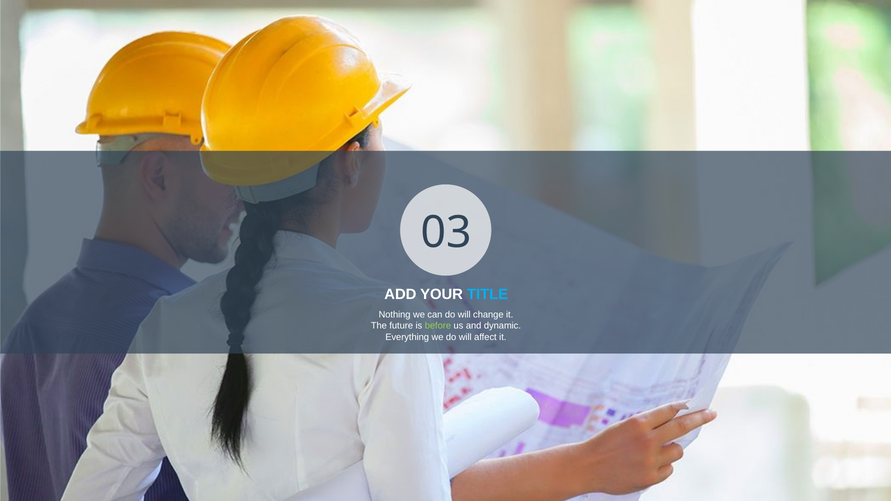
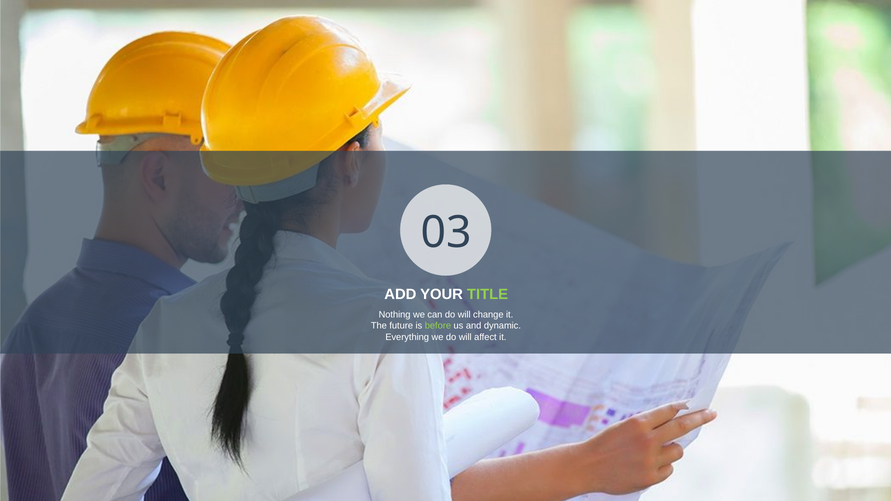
TITLE colour: light blue -> light green (488, 294)
